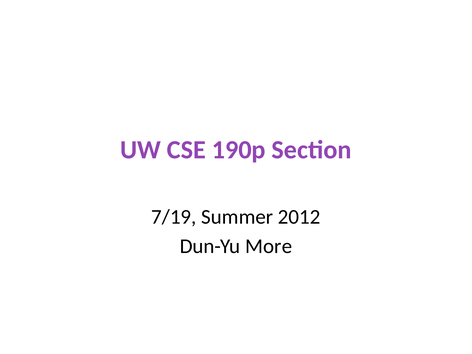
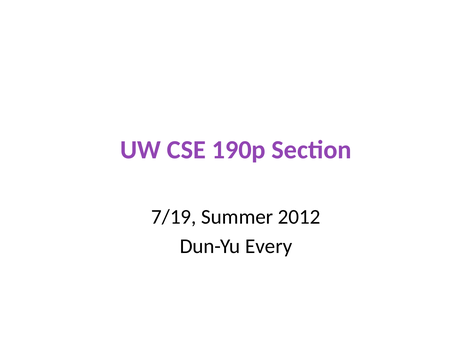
More: More -> Every (269, 246)
